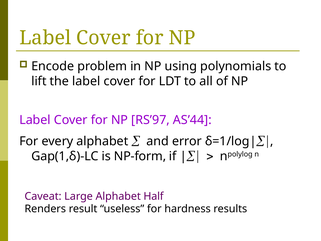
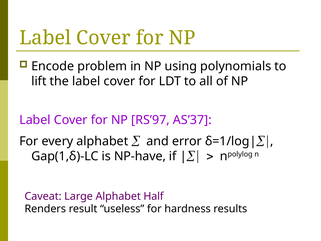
AS’44: AS’44 -> AS’37 (192, 120)
NP-form: NP-form -> NP-have (140, 156)
